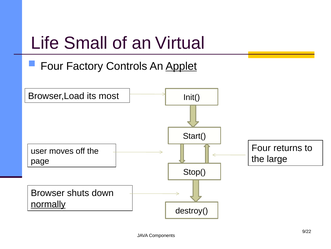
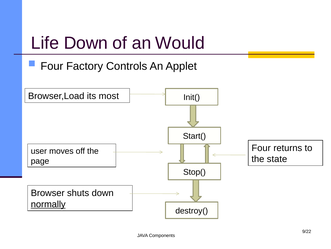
Life Small: Small -> Down (86, 43)
Virtual: Virtual -> Would (180, 43)
Applet underline: present -> none (181, 66)
large: large -> state (277, 159)
